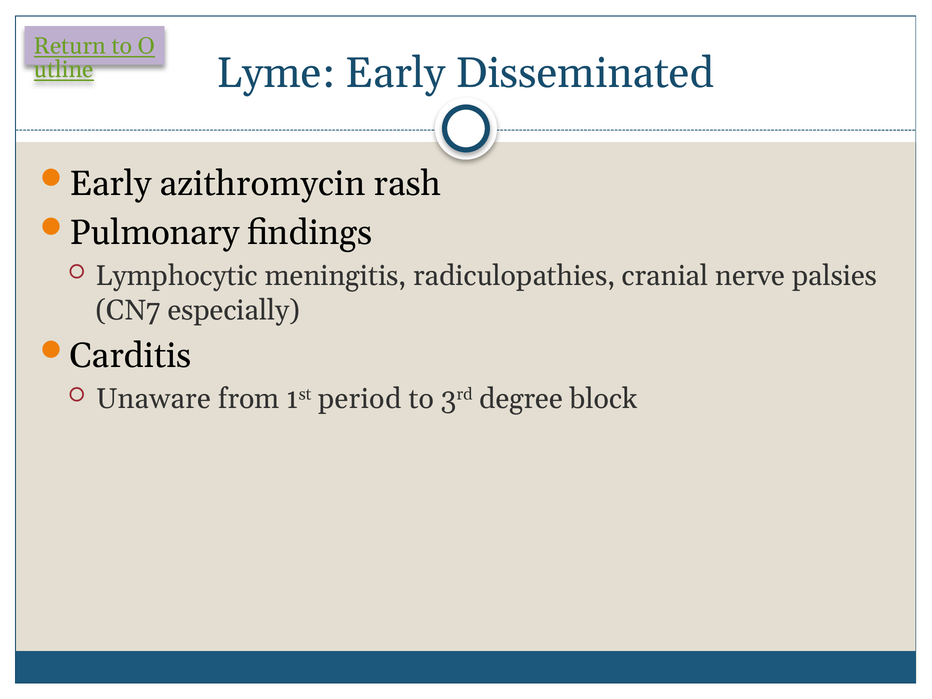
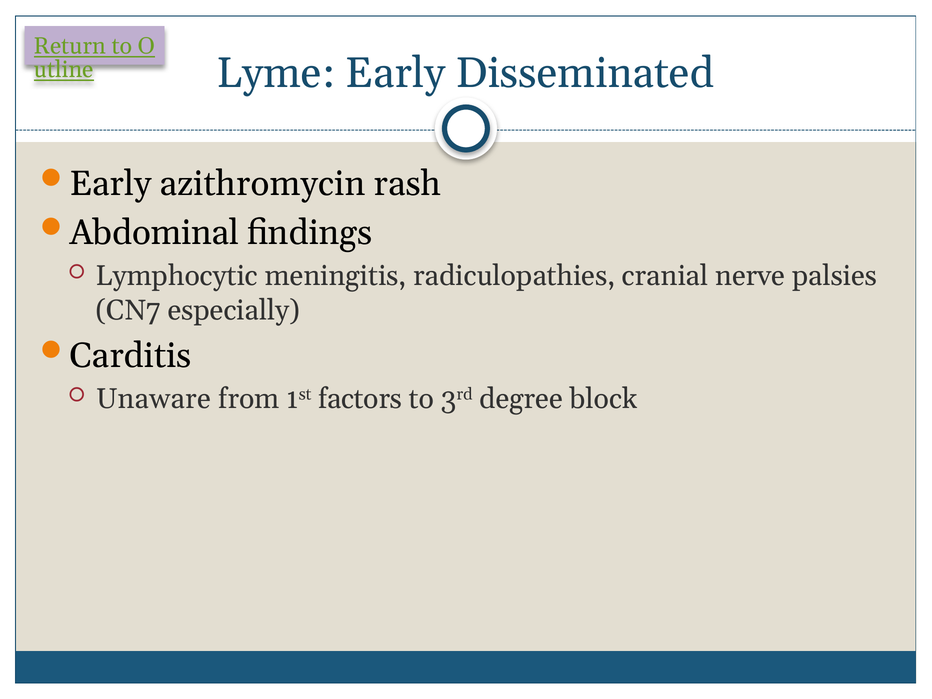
Pulmonary: Pulmonary -> Abdominal (154, 233)
period: period -> factors (360, 399)
